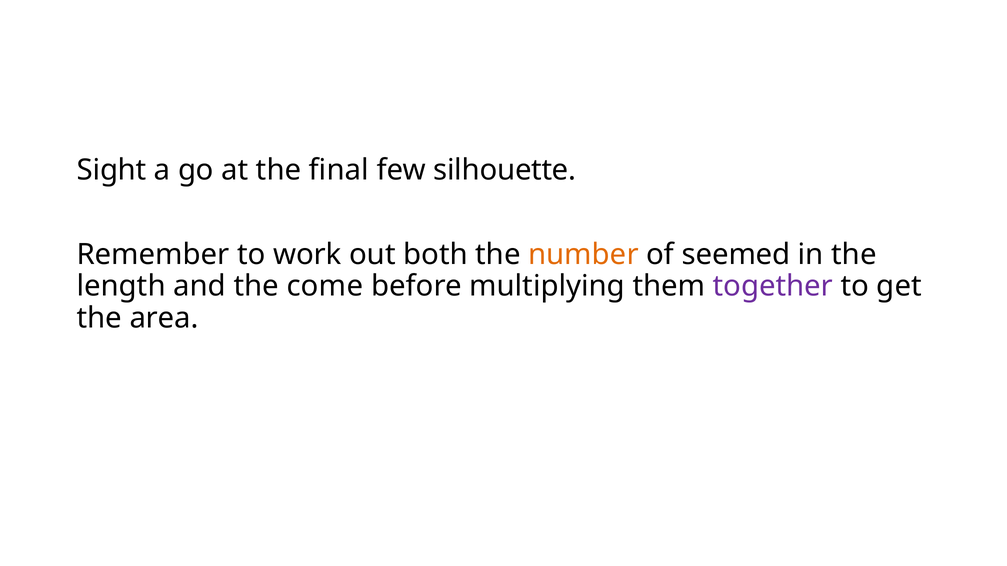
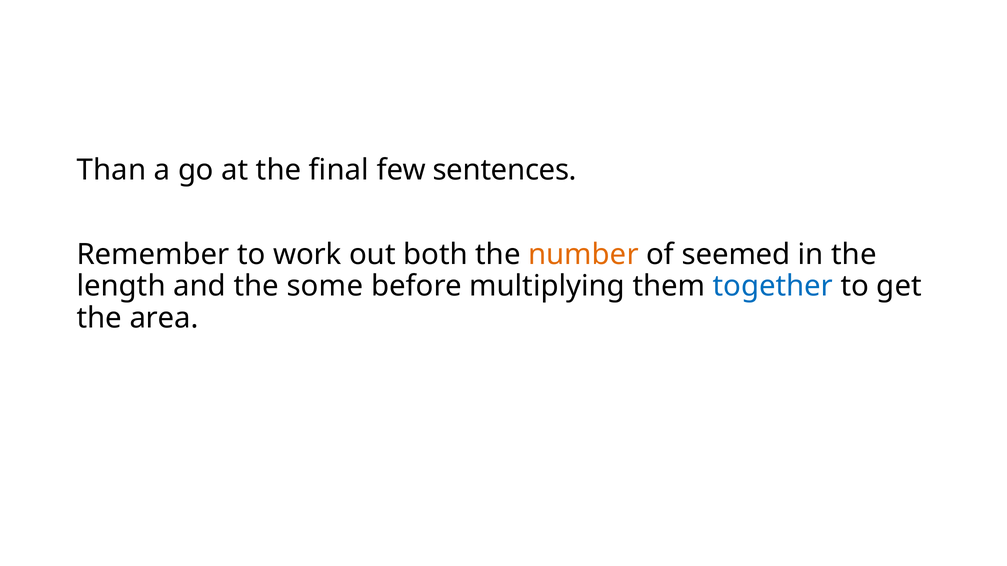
Sight: Sight -> Than (111, 170)
silhouette: silhouette -> sentences (505, 170)
come: come -> some (325, 286)
together colour: purple -> blue (773, 286)
